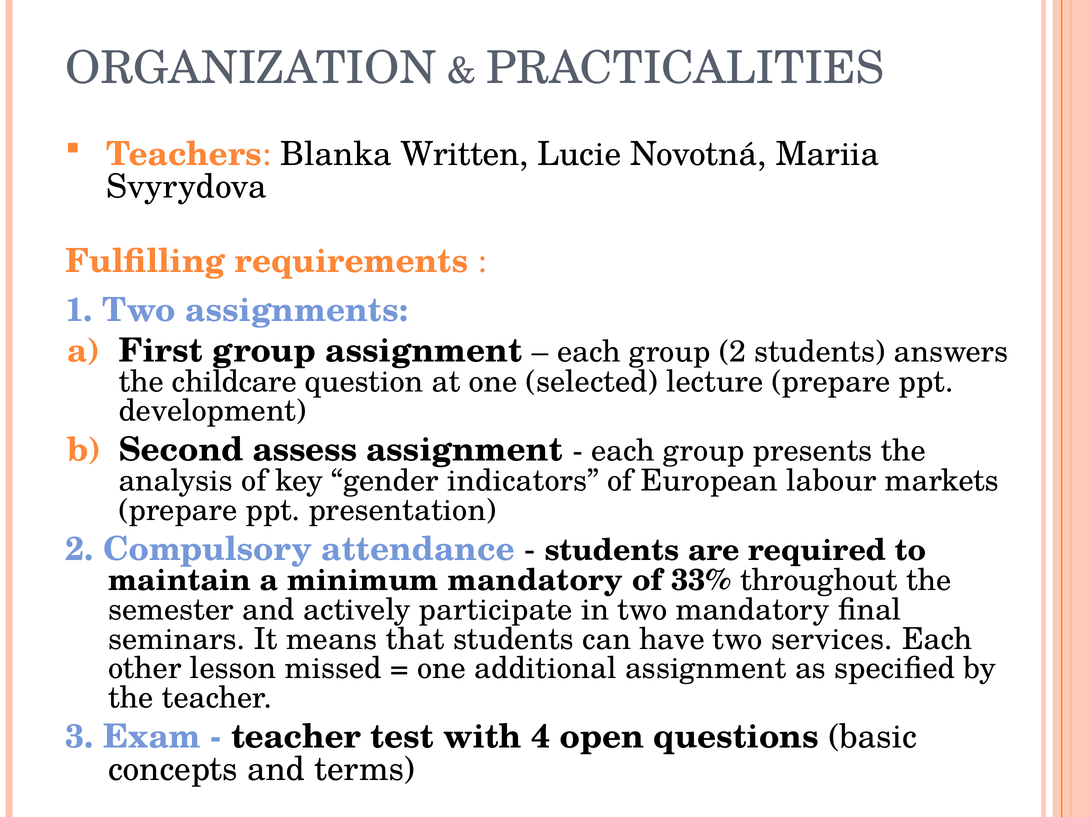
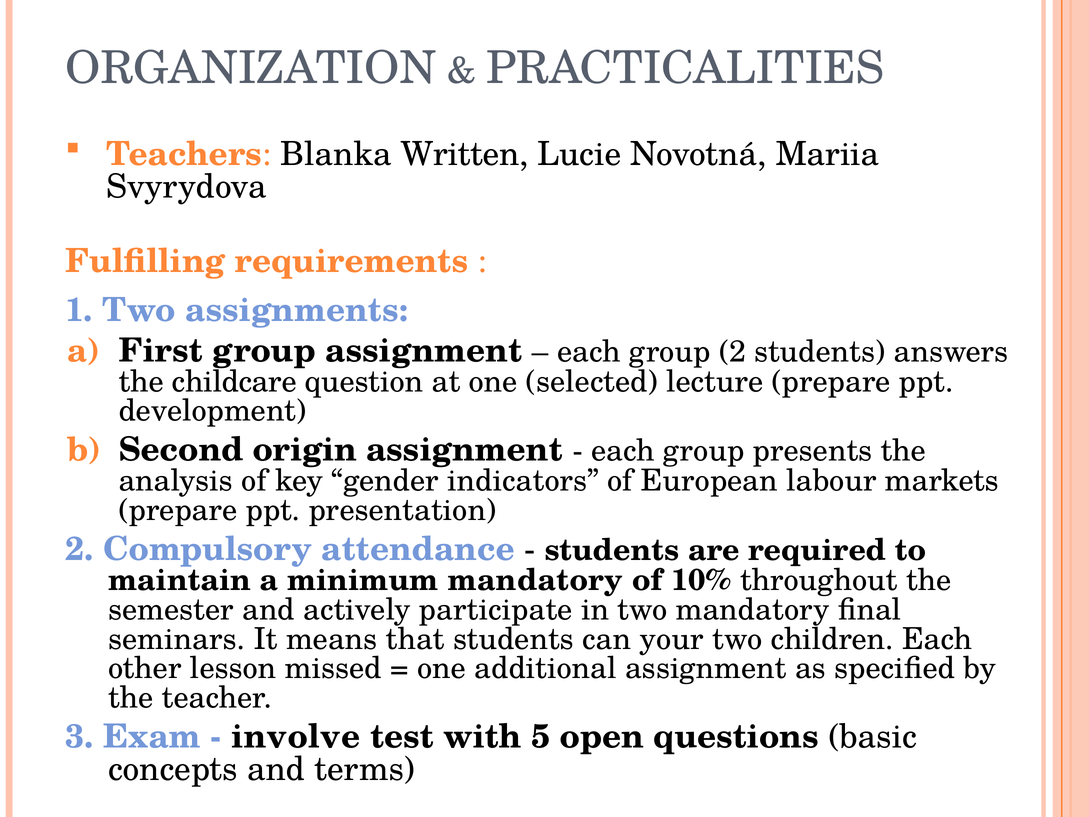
assess: assess -> origin (305, 450)
33%: 33% -> 10% (701, 580)
have: have -> your (672, 639)
services: services -> children (832, 639)
teacher: teacher -> involve (296, 737)
4: 4 -> 5 (541, 737)
